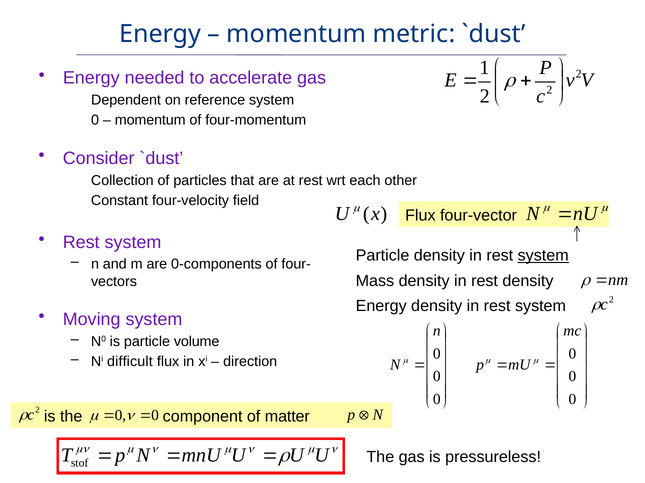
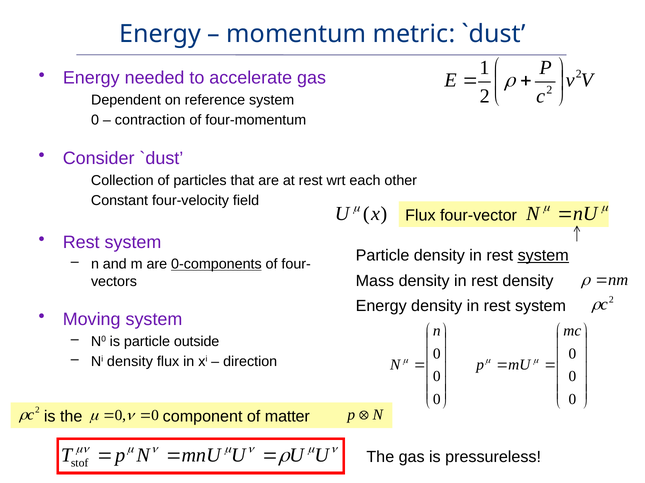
momentum: momentum -> contraction (150, 120)
0-components underline: none -> present (216, 265)
volume: volume -> outside (197, 342)
Ni difficult: difficult -> density (130, 362)
